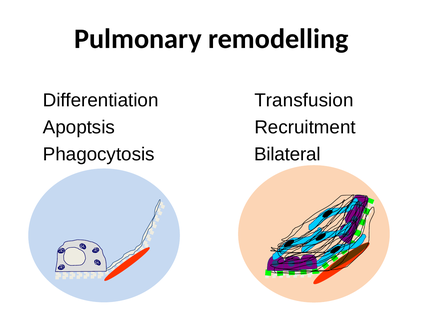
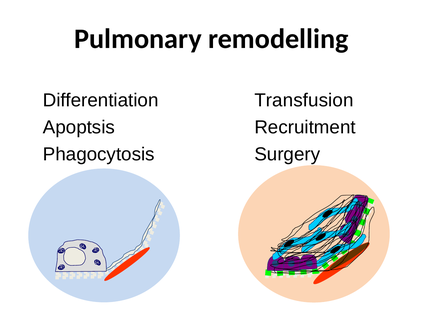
Bilateral: Bilateral -> Surgery (287, 154)
